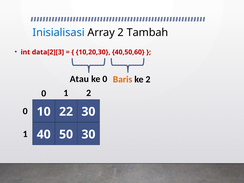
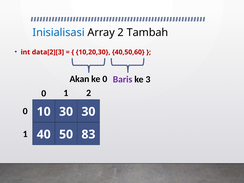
Atau: Atau -> Akan (79, 79)
Baris colour: orange -> purple (123, 79)
ke 2: 2 -> 3 (148, 79)
10 22: 22 -> 30 (66, 112)
50 30: 30 -> 83 (88, 134)
